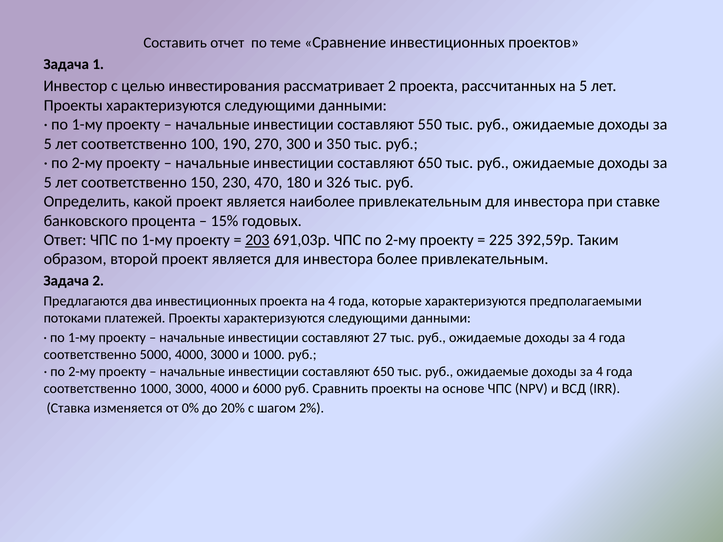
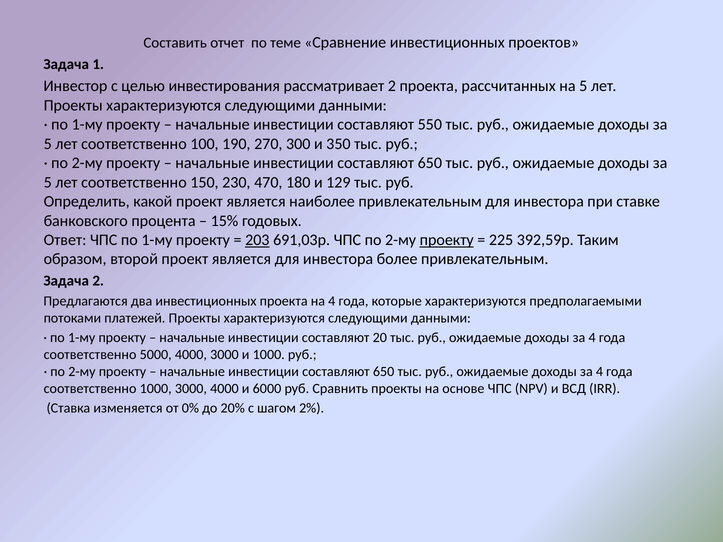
326: 326 -> 129 (338, 182)
проекту underline: none -> present (447, 240)
27: 27 -> 20 (380, 338)
